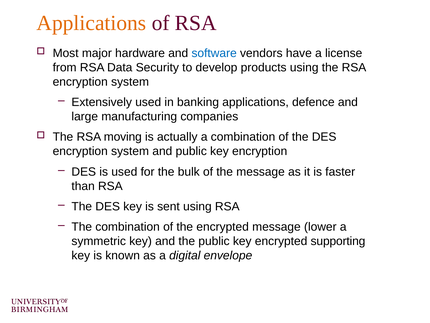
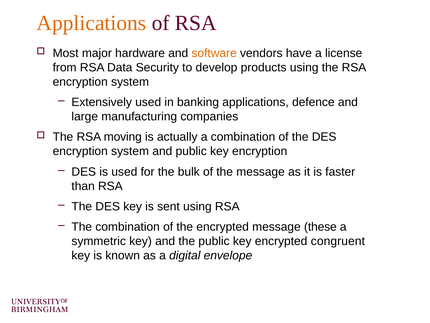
software colour: blue -> orange (214, 53)
lower: lower -> these (320, 226)
supporting: supporting -> congruent (338, 241)
